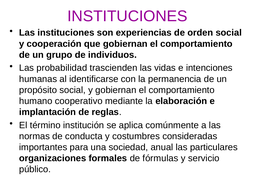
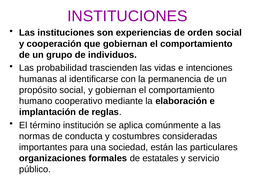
anual: anual -> están (162, 147)
fórmulas: fórmulas -> estatales (161, 159)
